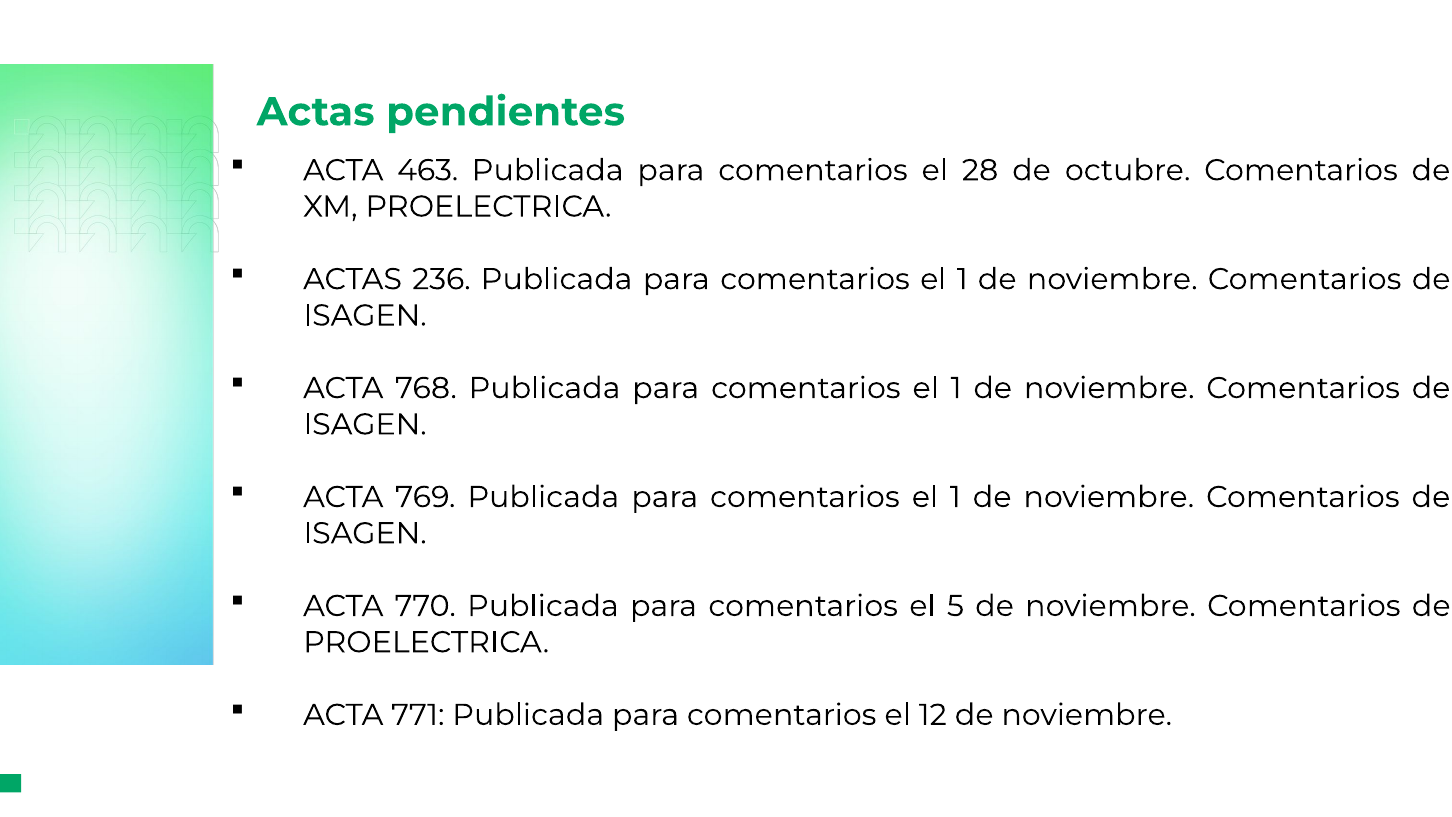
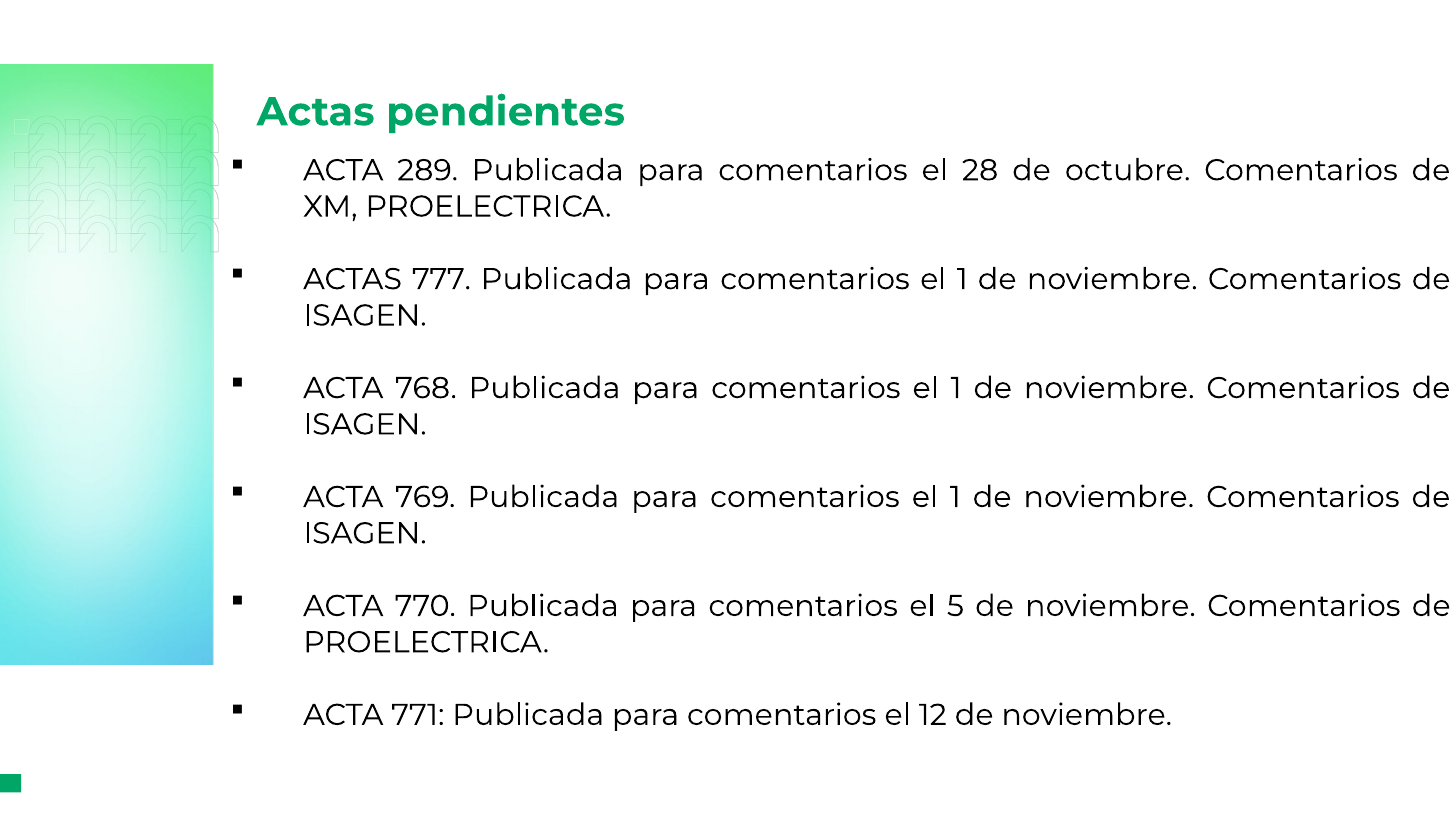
463: 463 -> 289 (428, 170)
236: 236 -> 777 (441, 279)
